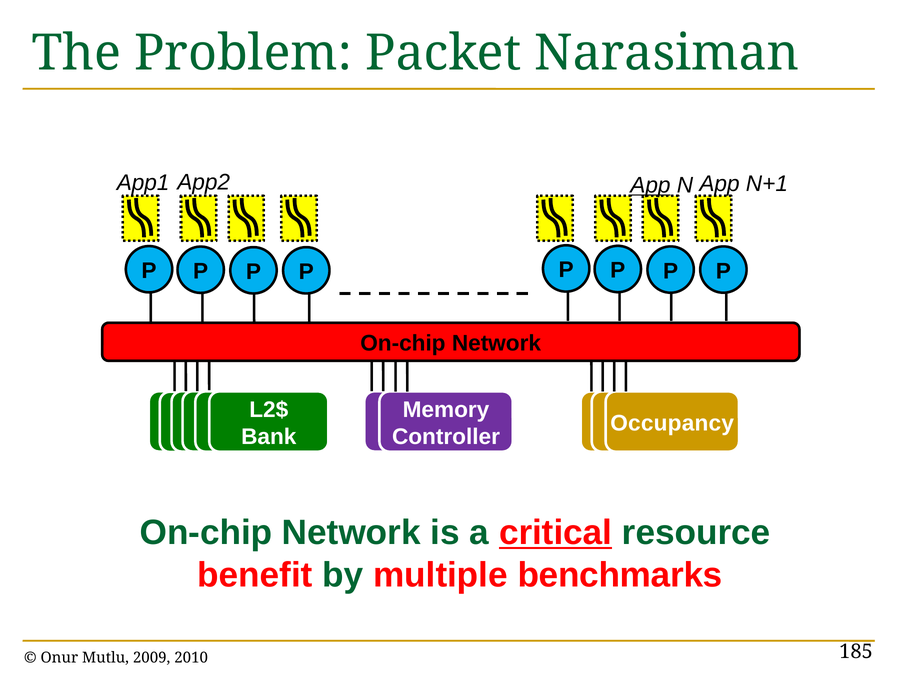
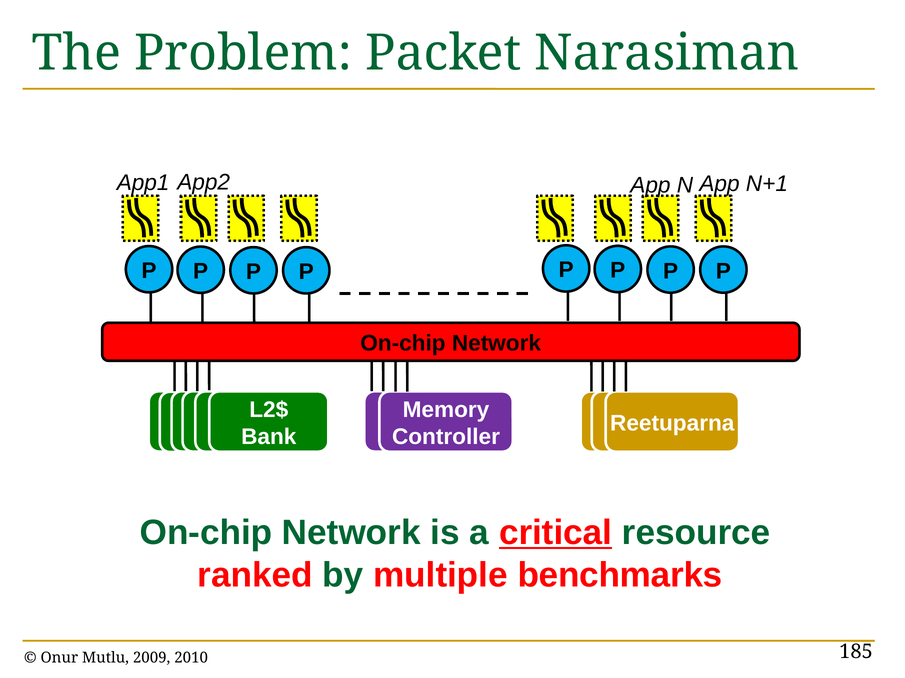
App underline: present -> none (650, 186)
Occupancy: Occupancy -> Reetuparna (672, 424)
benefit: benefit -> ranked (255, 576)
